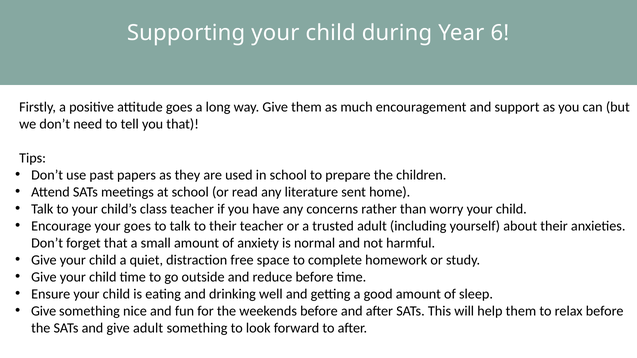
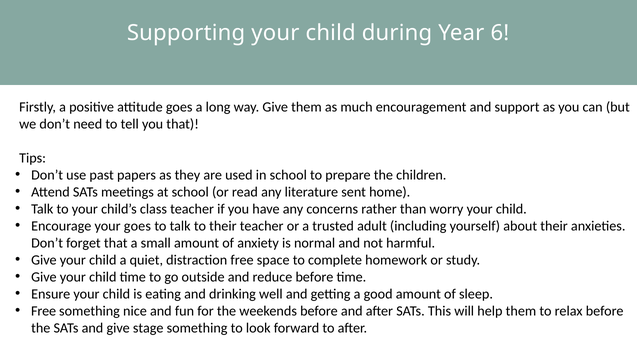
Give: Give -> Free (44, 311)
give adult: adult -> stage (148, 328)
